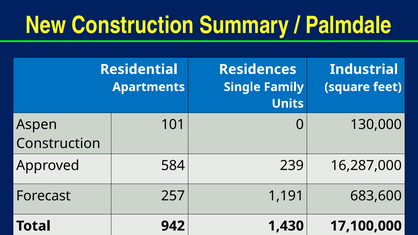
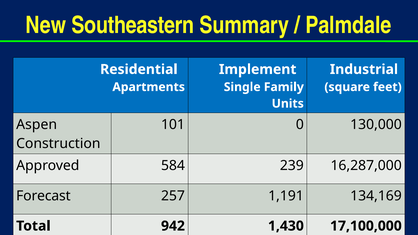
New Construction: Construction -> Southeastern (133, 25)
Residences: Residences -> Implement (258, 69)
683,600: 683,600 -> 134,169 (376, 196)
